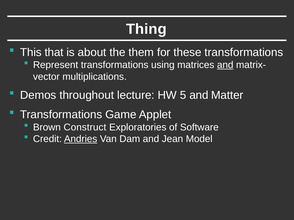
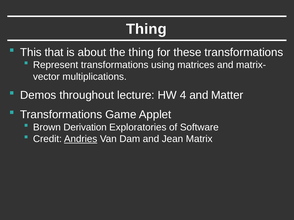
the them: them -> thing (141, 52)
and underline: present -> none (225, 65)
5: 5 -> 4 (183, 95)
Construct: Construct -> Derivation (85, 127)
Model: Model -> Matrix (199, 139)
